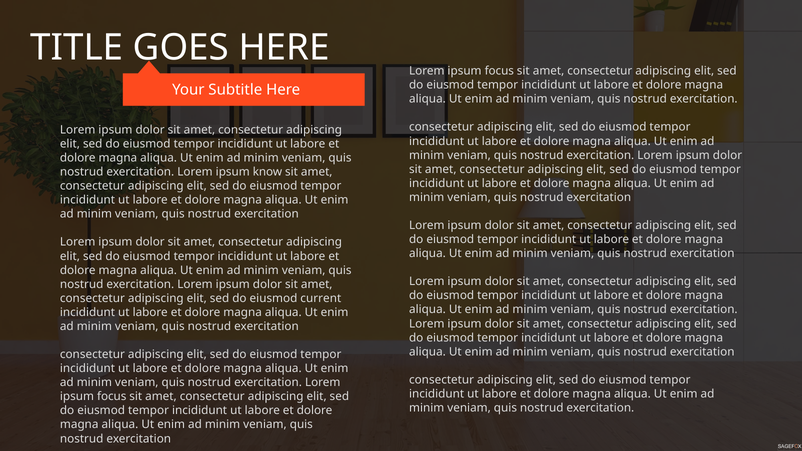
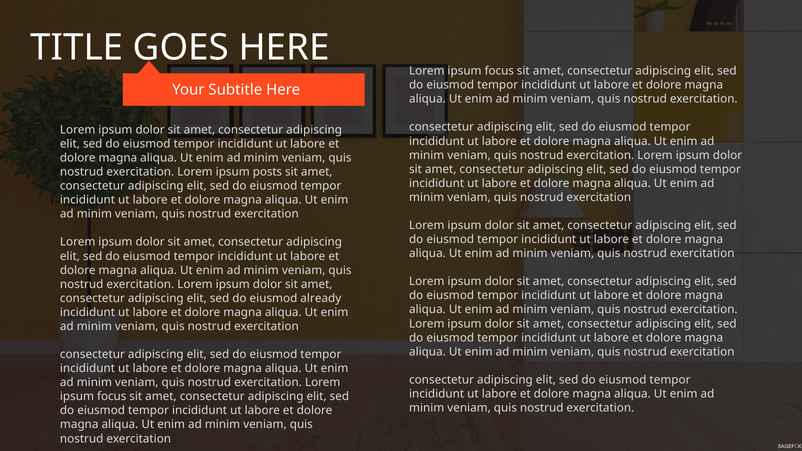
know: know -> posts (267, 172)
current: current -> already (321, 298)
